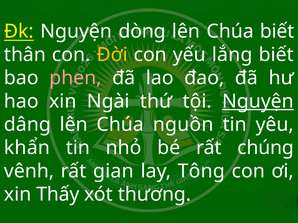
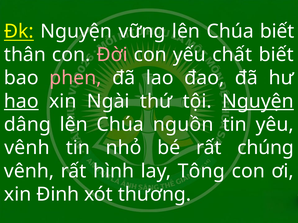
dòng: dòng -> vững (142, 31)
Đời colour: yellow -> pink (112, 55)
lắng: lắng -> chất (232, 55)
hao underline: none -> present (21, 102)
khẩn: khẩn -> vênh (27, 148)
gian: gian -> hình (114, 172)
Thấy: Thấy -> Đinh (58, 195)
